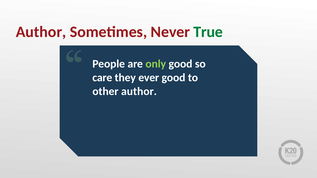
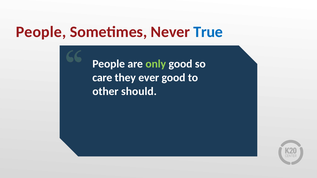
Author: Author -> People (41, 32)
True colour: green -> blue (208, 32)
other author: author -> should (139, 92)
